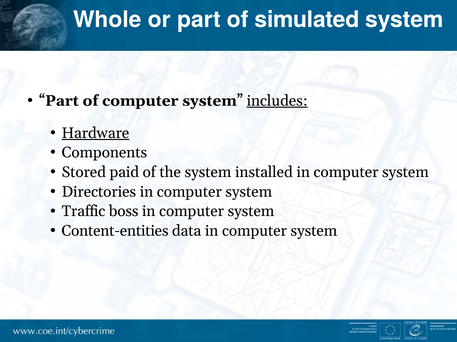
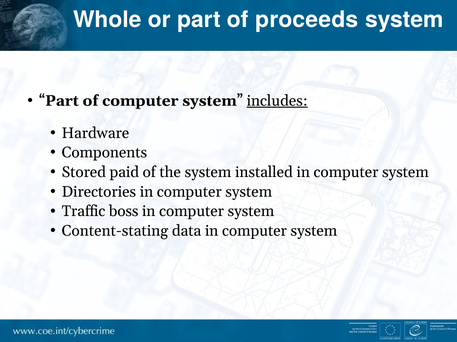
simulated: simulated -> proceeds (307, 20)
Hardware underline: present -> none (95, 133)
Content-entities: Content-entities -> Content-stating (115, 231)
